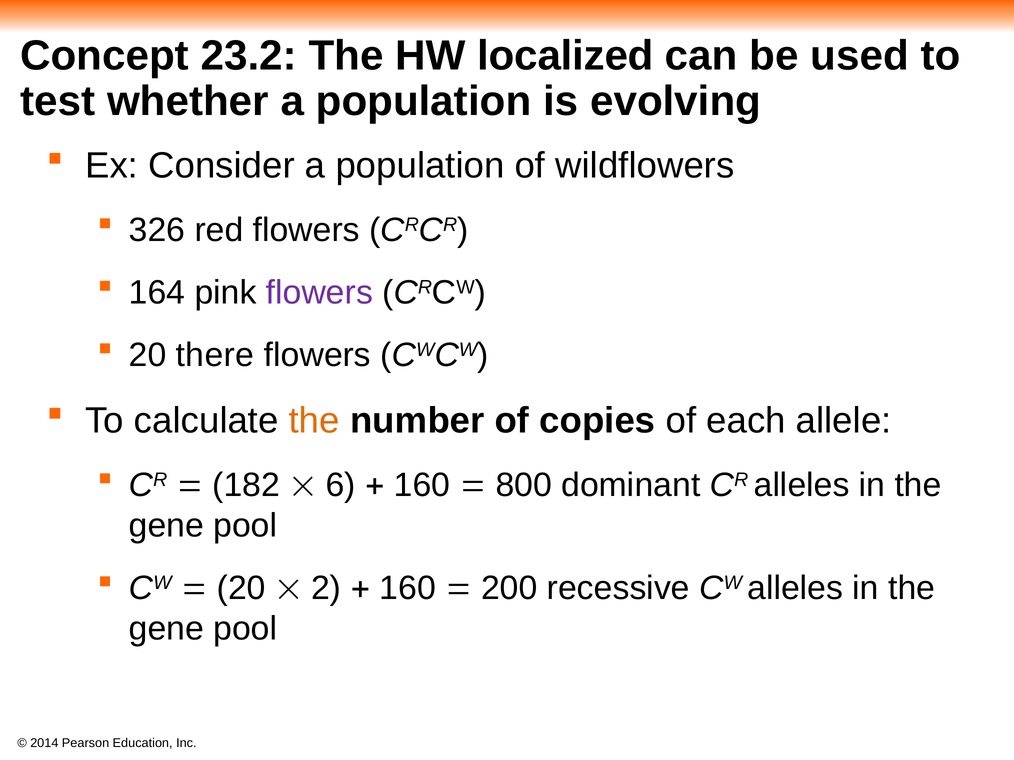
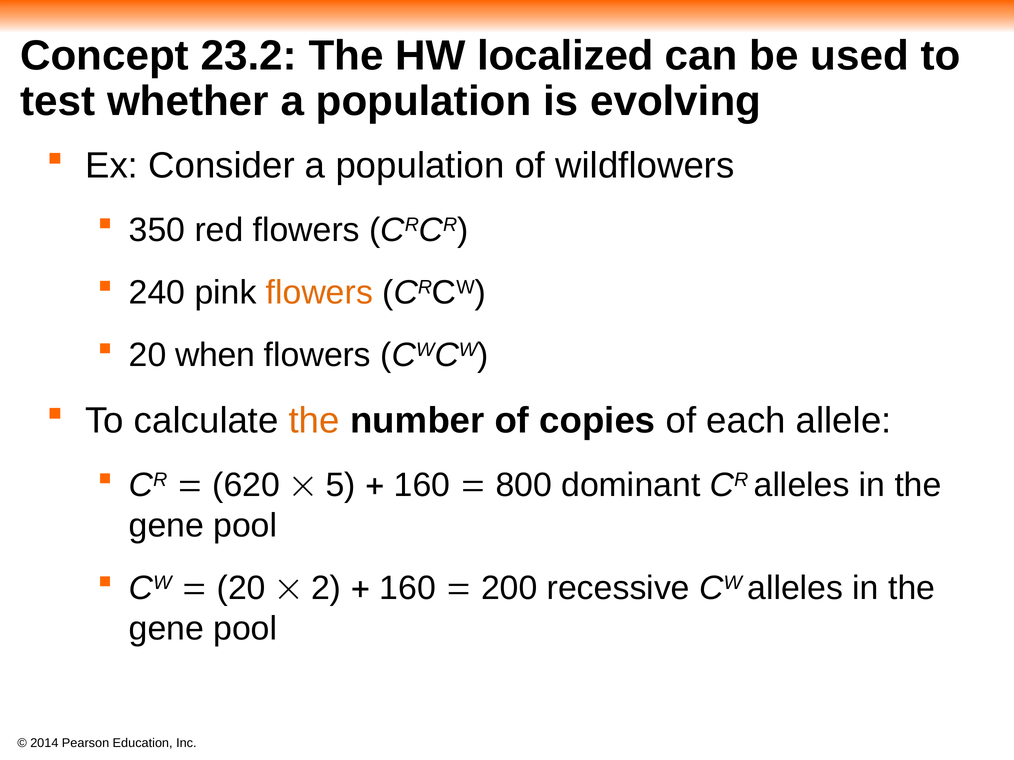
326: 326 -> 350 (157, 230)
164: 164 -> 240 (157, 293)
flowers colour: purple -> orange (319, 293)
there: there -> when (215, 355)
182: 182 -> 620 (246, 486)
6: 6 -> 5 (341, 486)
